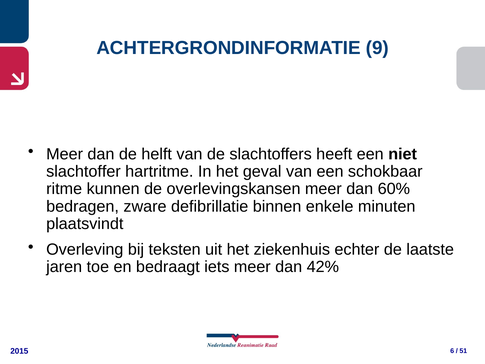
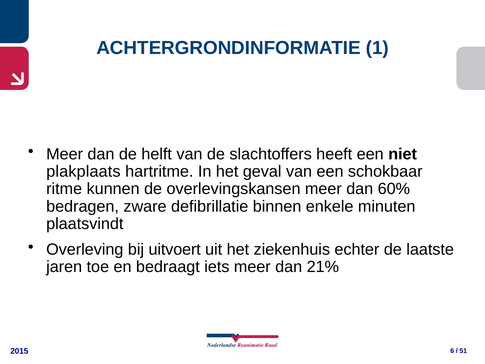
9: 9 -> 1 (377, 48)
slachtoffer: slachtoffer -> plakplaats (83, 171)
teksten: teksten -> uitvoert (175, 249)
42%: 42% -> 21% (323, 267)
